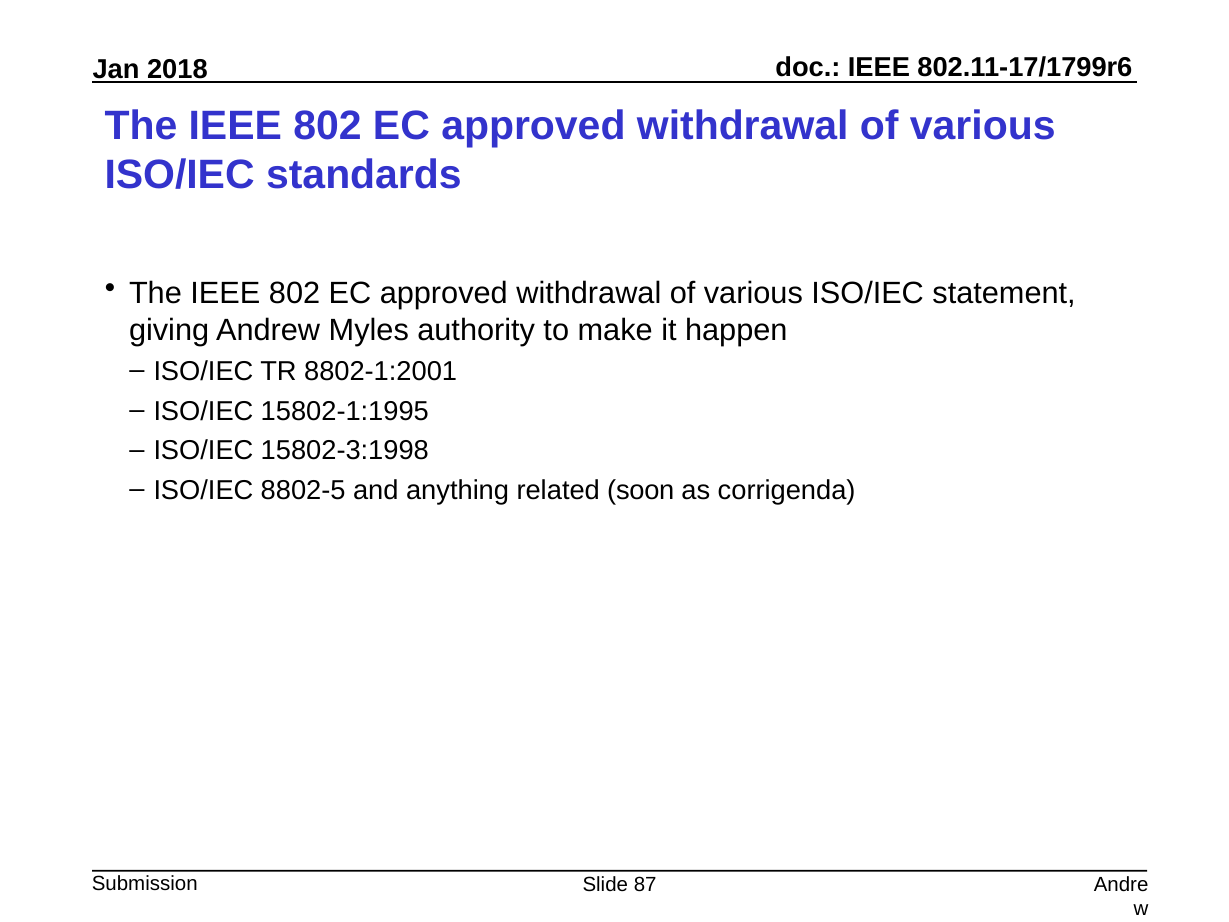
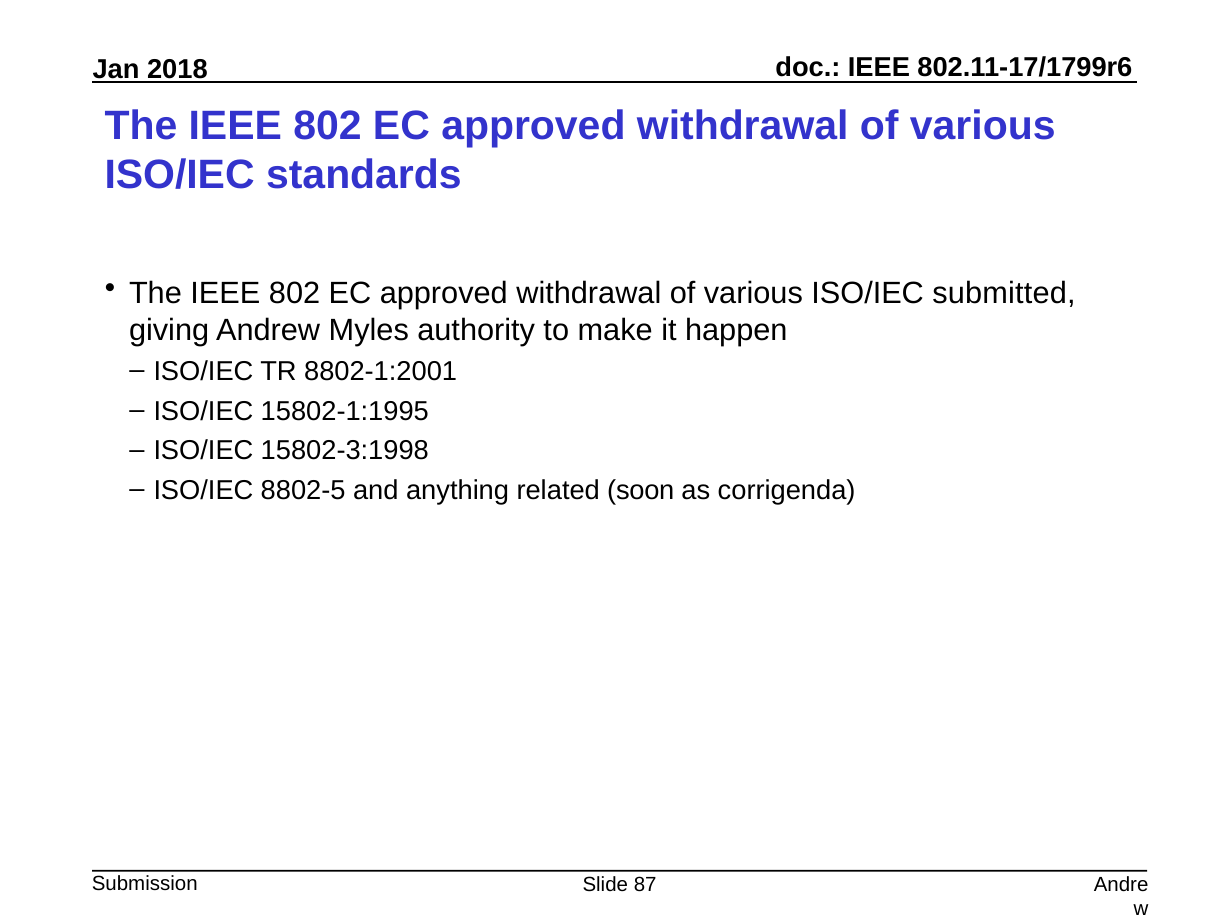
statement: statement -> submitted (1004, 293)
